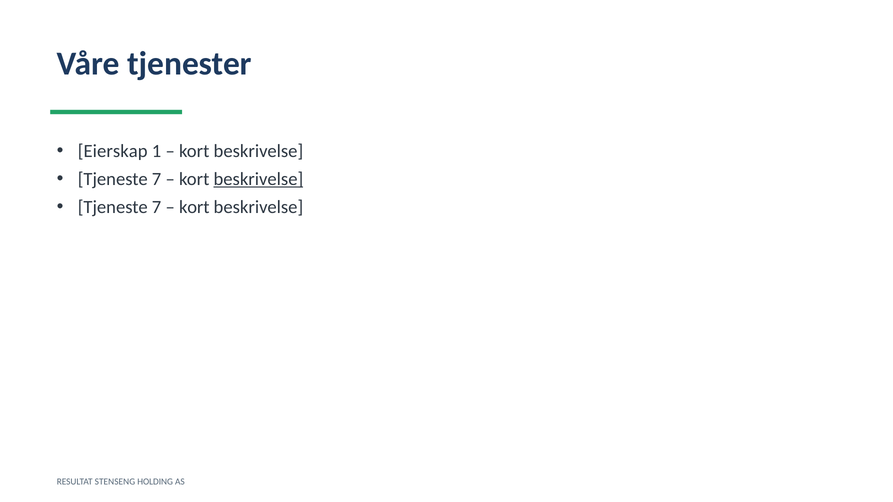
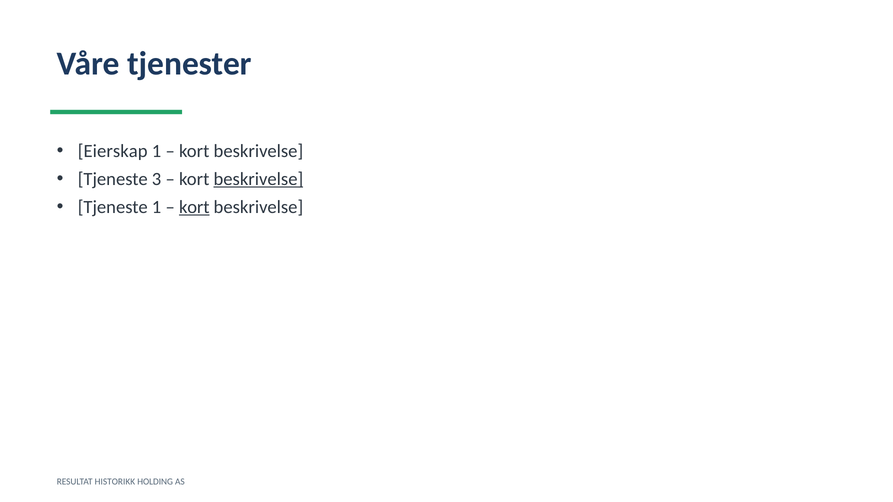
7: 7 -> 3 (157, 179)
7: 7 -> 1 (157, 207)
kort underline: none -> present (194, 207)
STENSENG: STENSENG -> HISTORIKK (115, 482)
